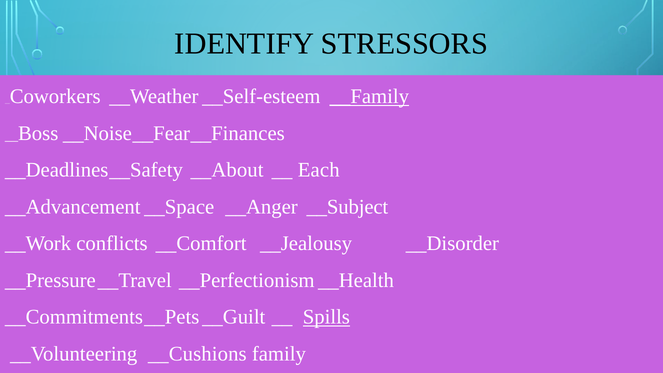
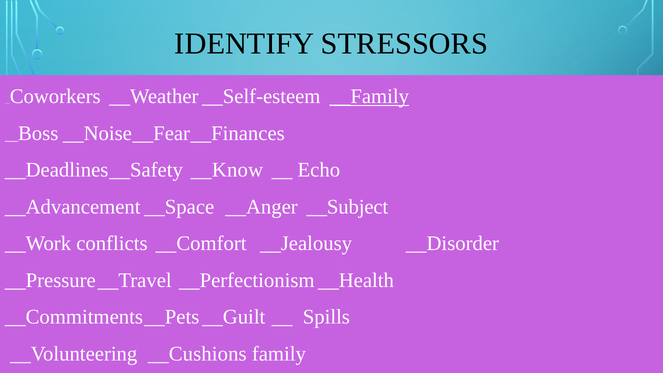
__About: __About -> __Know (227, 170)
Each: Each -> Echo (319, 170)
Spills underline: present -> none (326, 317)
